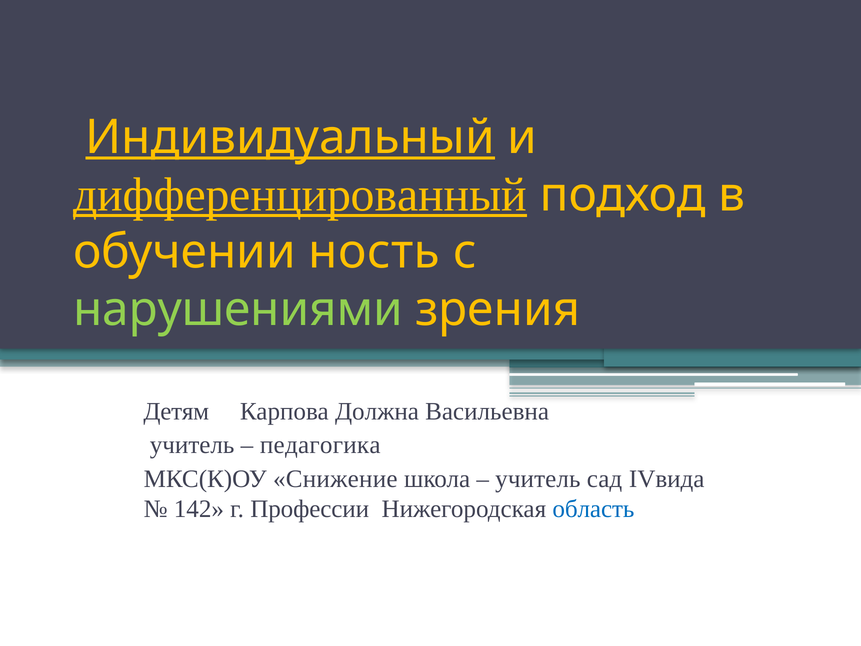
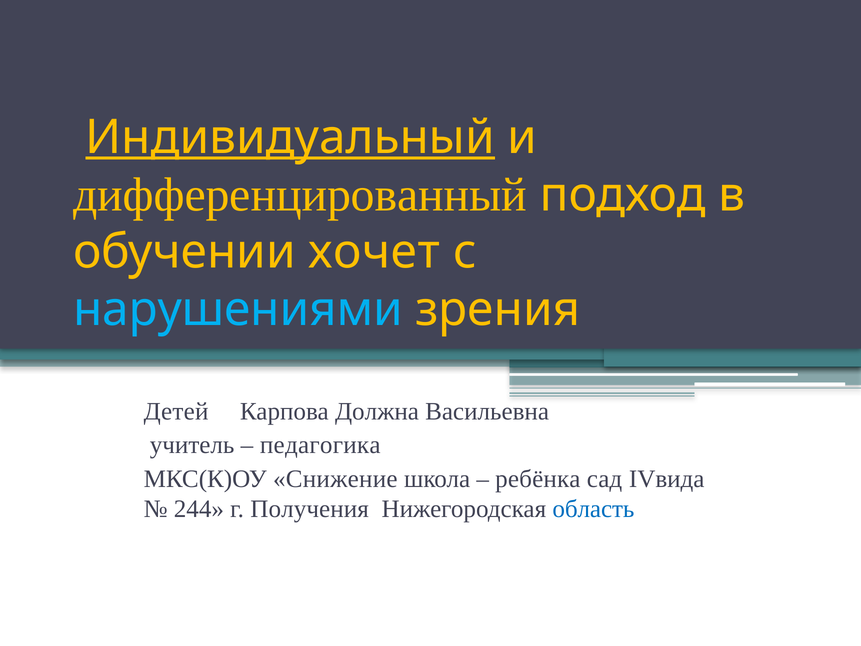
дифференцированный underline: present -> none (300, 195)
ность: ность -> хочет (374, 252)
нарушениями colour: light green -> light blue (238, 309)
Детям: Детям -> Детей (176, 411)
учитель: учитель -> ребёнка (538, 479)
142: 142 -> 244 (199, 509)
Профессии: Профессии -> Получения (310, 509)
